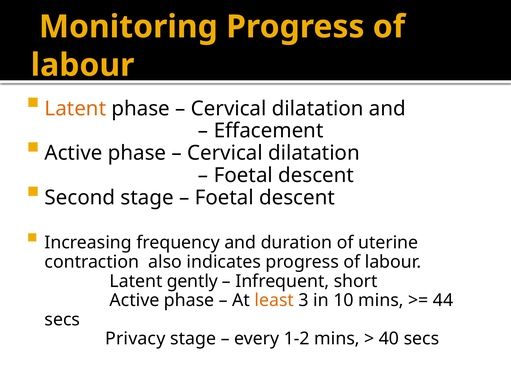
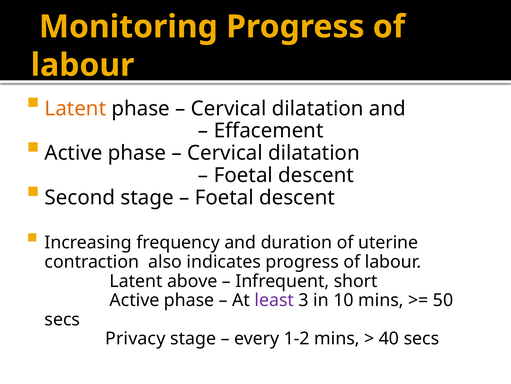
gently: gently -> above (192, 281)
least colour: orange -> purple (274, 300)
44: 44 -> 50 (443, 300)
